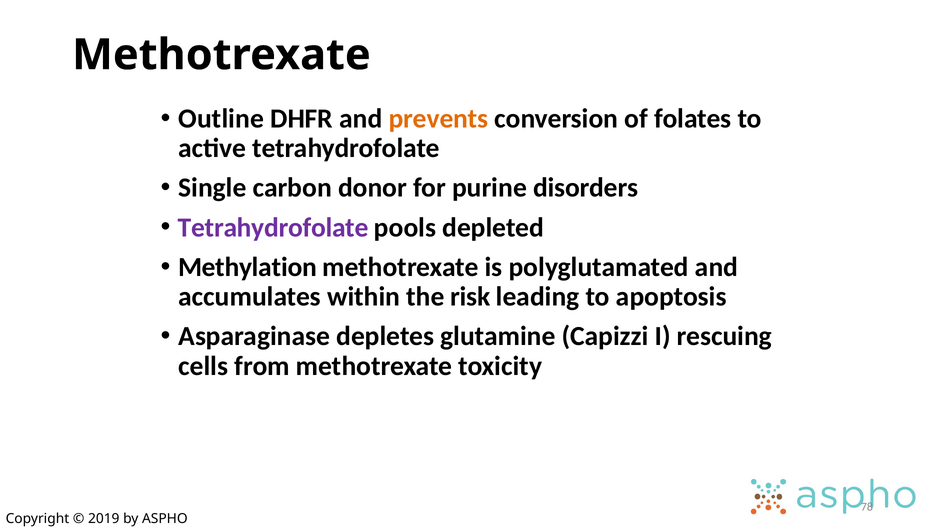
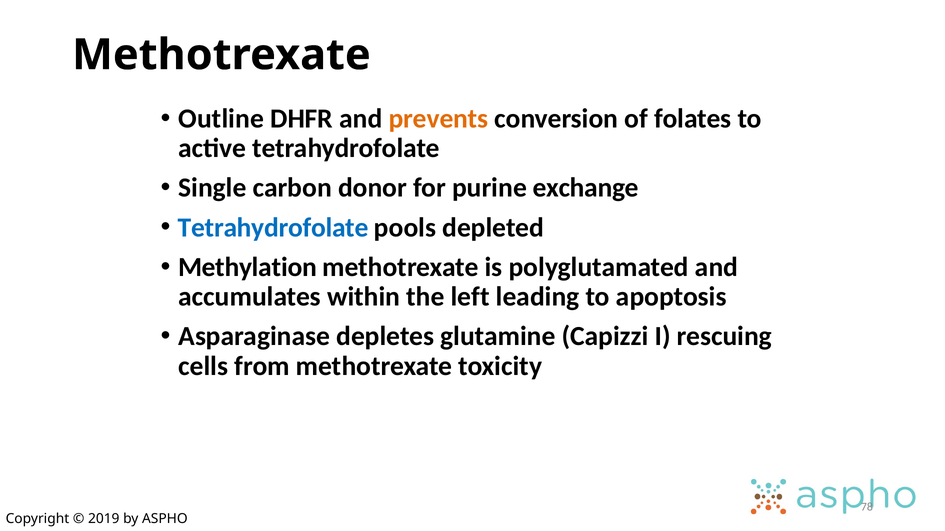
disorders: disorders -> exchange (586, 188)
Tetrahydrofolate colour: purple -> blue (273, 228)
risk: risk -> left (470, 297)
